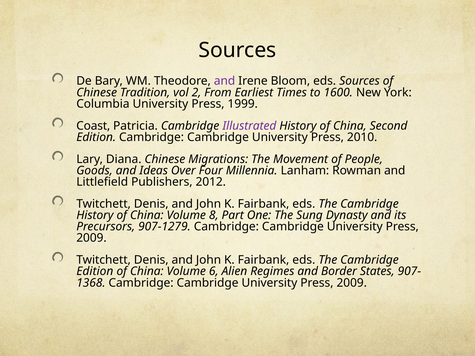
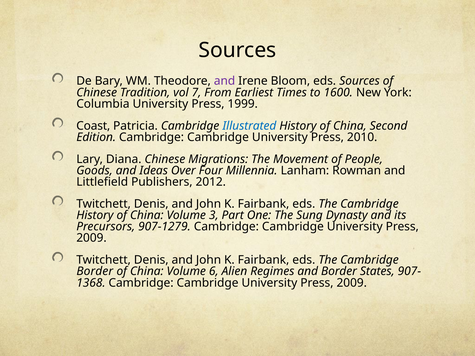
2: 2 -> 7 (196, 93)
Illustrated colour: purple -> blue (249, 126)
8: 8 -> 3 (214, 215)
Edition: Edition -> Border (95, 272)
